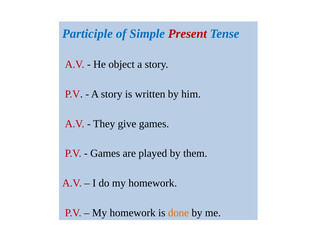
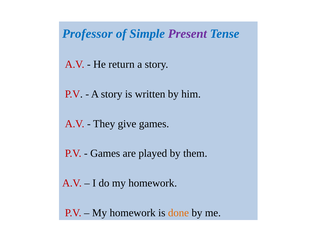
Participle: Participle -> Professor (87, 34)
Present colour: red -> purple (187, 34)
object: object -> return (122, 64)
